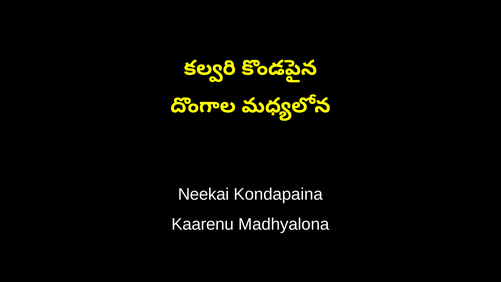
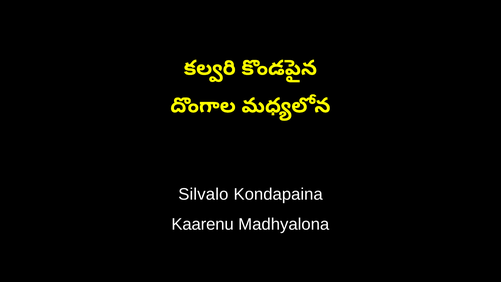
Neekai: Neekai -> Silvalo (203, 194)
